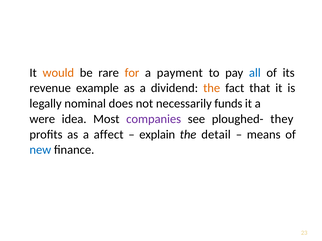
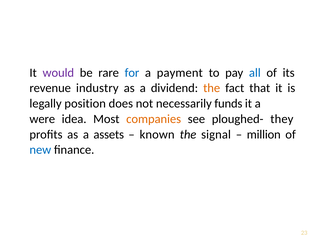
would colour: orange -> purple (58, 73)
for colour: orange -> blue (132, 73)
example: example -> industry (97, 88)
nominal: nominal -> position (85, 104)
companies colour: purple -> orange (154, 119)
affect: affect -> assets (109, 135)
explain: explain -> known (157, 135)
detail: detail -> signal (216, 135)
means: means -> million (264, 135)
